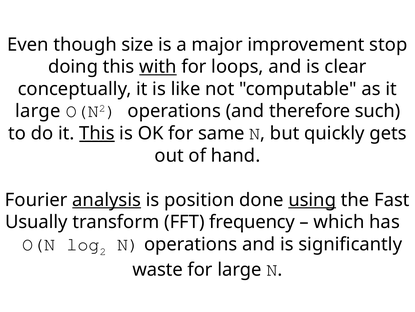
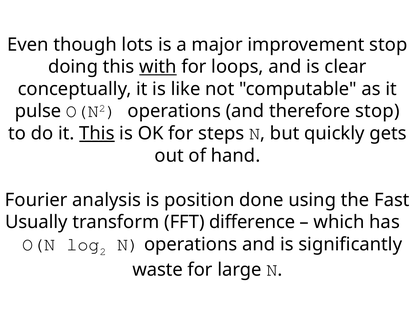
size: size -> lots (137, 44)
large: large -> pulse (38, 111)
therefore such: such -> stop (377, 111)
same: same -> steps (221, 133)
analysis underline: present -> none (107, 199)
using underline: present -> none (312, 199)
frequency: frequency -> difference (252, 222)
